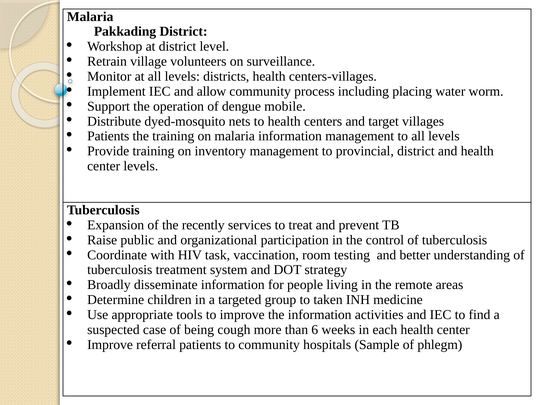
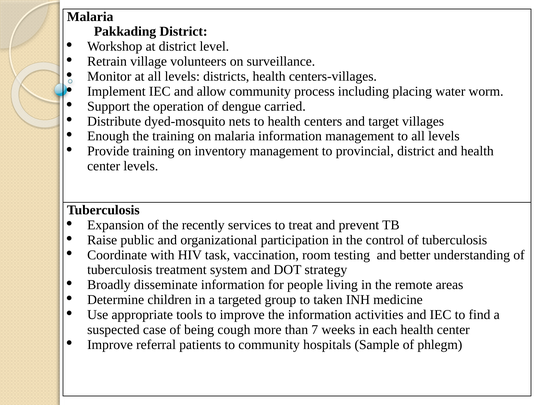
mobile: mobile -> carried (285, 106)
Patients: Patients -> Enough (108, 136)
6: 6 -> 7 (315, 330)
